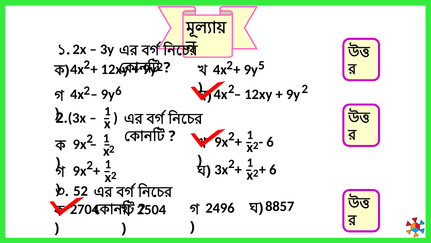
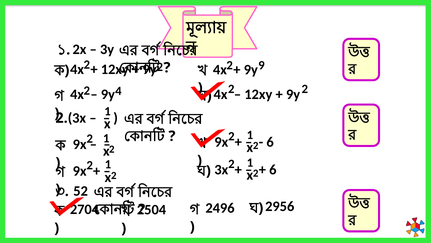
5: 5 -> 9 (261, 65)
2 6: 6 -> 4 (118, 91)
8857: 8857 -> 2956 (280, 206)
